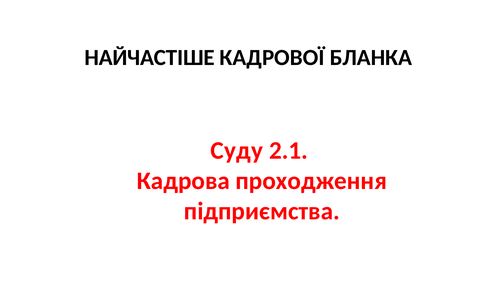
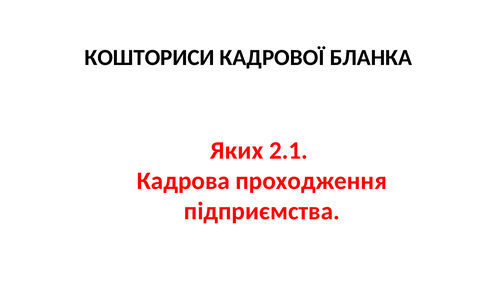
НАЙЧАСТІШЕ: НАЙЧАСТІШЕ -> КОШТОРИСИ (150, 58)
Суду: Суду -> Яких (237, 151)
